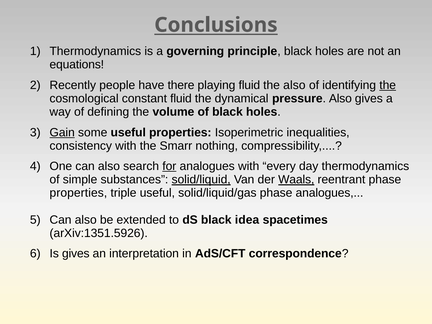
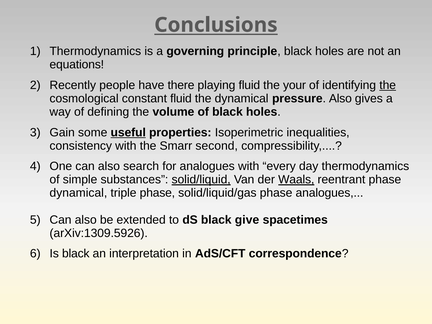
the also: also -> your (295, 85)
Gain underline: present -> none (62, 133)
useful underline: none -> present (128, 133)
nothing: nothing -> second (217, 146)
for underline: present -> none (169, 166)
properties: properties -> dynamical (78, 193)
triple useful: useful -> phase (157, 193)
idea: idea -> give (247, 220)
arXiv:1351.5926: arXiv:1351.5926 -> arXiv:1309.5926 (99, 233)
Is gives: gives -> black (76, 254)
